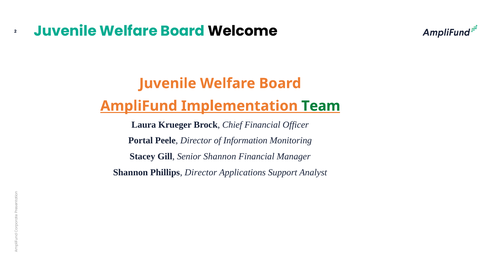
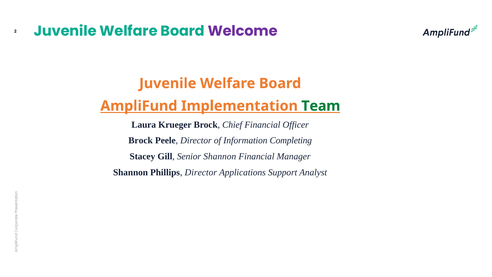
Welcome colour: black -> purple (243, 31)
Portal: Portal -> Brock (141, 140)
Monitoring: Monitoring -> Completing (291, 140)
